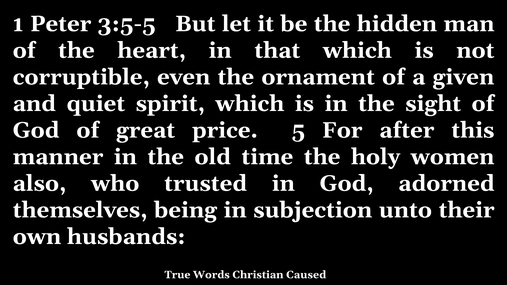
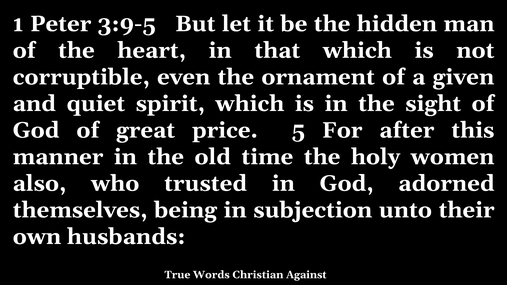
3:5-5: 3:5-5 -> 3:9-5 (127, 24)
Caused: Caused -> Against (306, 275)
